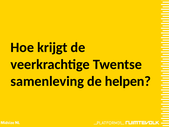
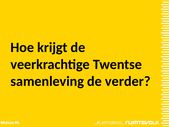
helpen: helpen -> verder (128, 81)
